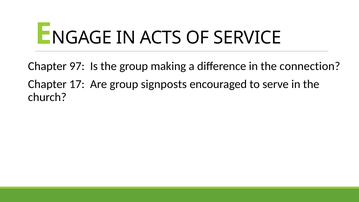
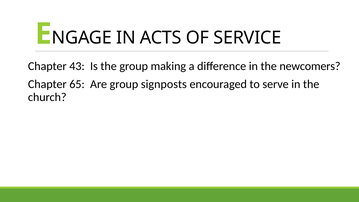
97: 97 -> 43 (77, 66)
connection: connection -> newcomers (310, 66)
17: 17 -> 65 (77, 84)
